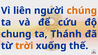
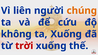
chung: chung -> không (16, 34)
ta Thánh: Thánh -> Xuống (66, 34)
trời colour: orange -> red (24, 46)
